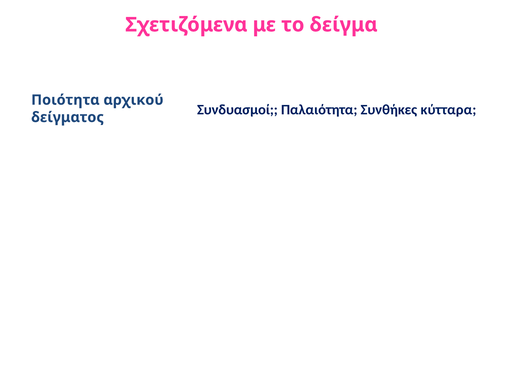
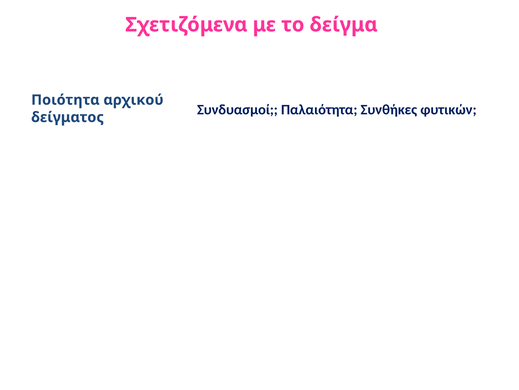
κύτταρα: κύτταρα -> φυτικών (448, 109)
